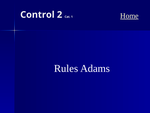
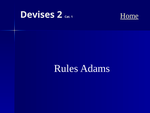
Control: Control -> Devises (37, 15)
